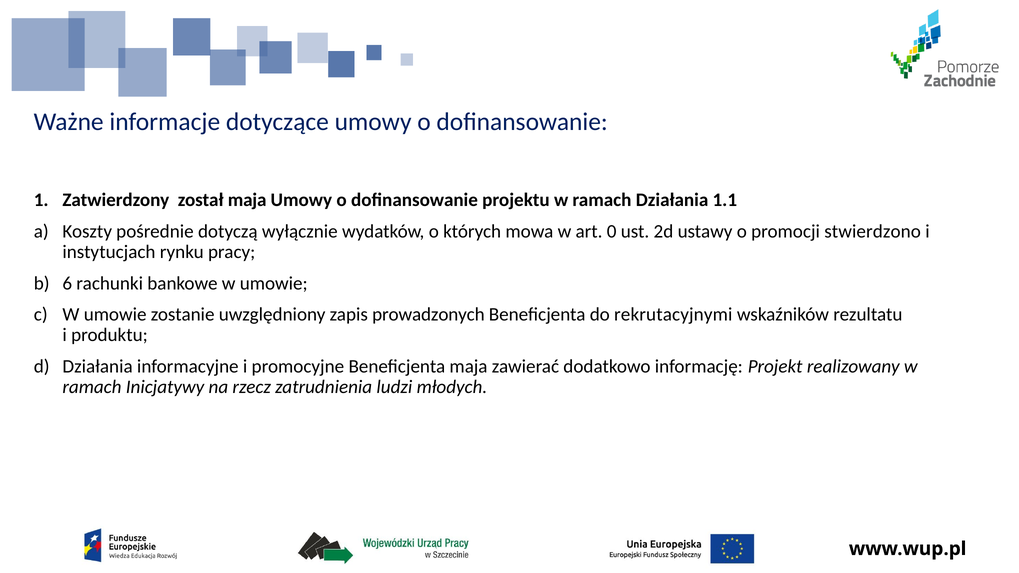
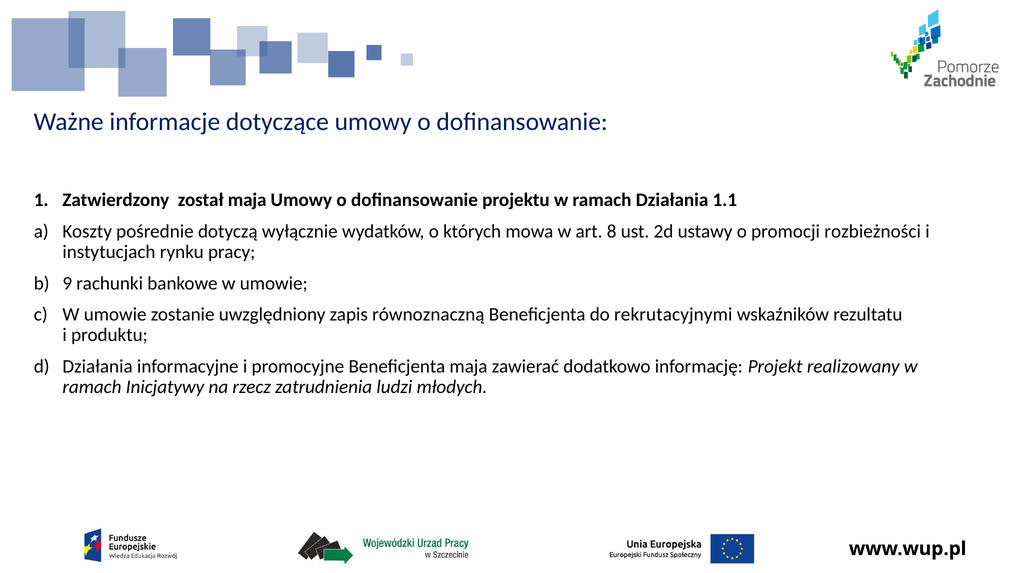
0: 0 -> 8 (612, 231)
stwierdzono: stwierdzono -> rozbieżności (873, 231)
6: 6 -> 9 (67, 283)
prowadzonych: prowadzonych -> równoznaczną (428, 315)
